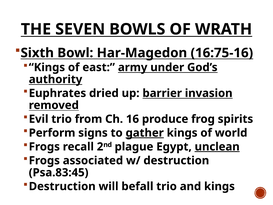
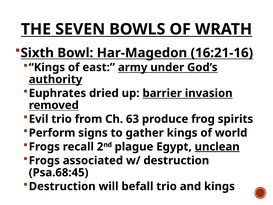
16:75-16: 16:75-16 -> 16:21-16 (222, 53)
16: 16 -> 63 (132, 119)
gather underline: present -> none (145, 133)
Psa.83:45: Psa.83:45 -> Psa.68:45 (59, 172)
